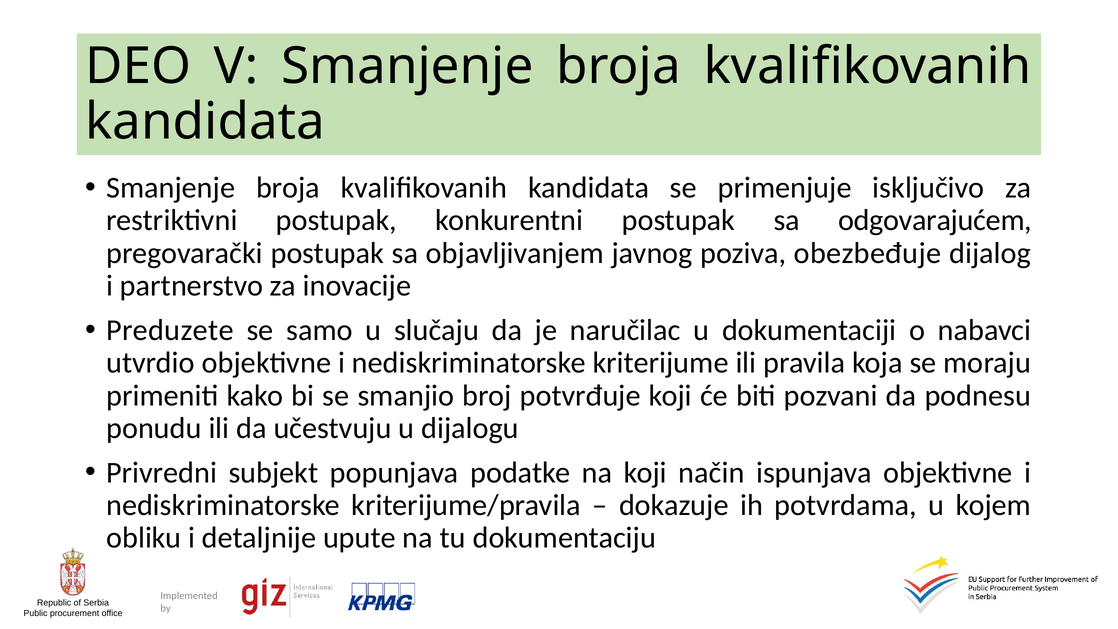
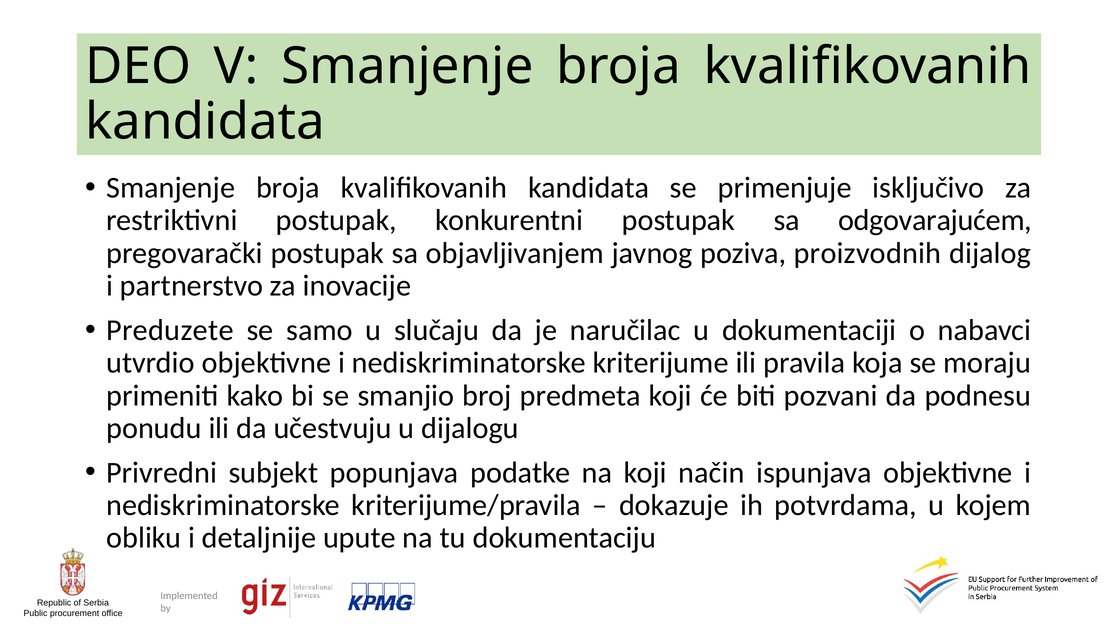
obezbeđuje: obezbeđuje -> proizvodnih (868, 253)
potvrđuje: potvrđuje -> predmeta (580, 395)
